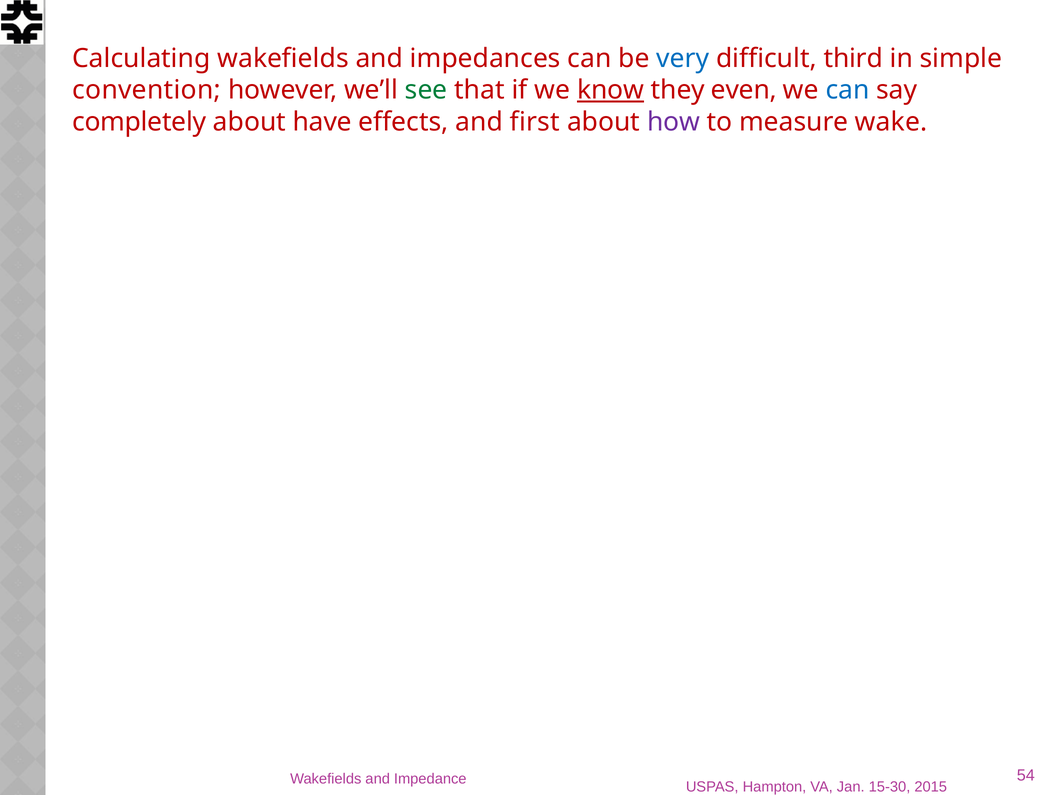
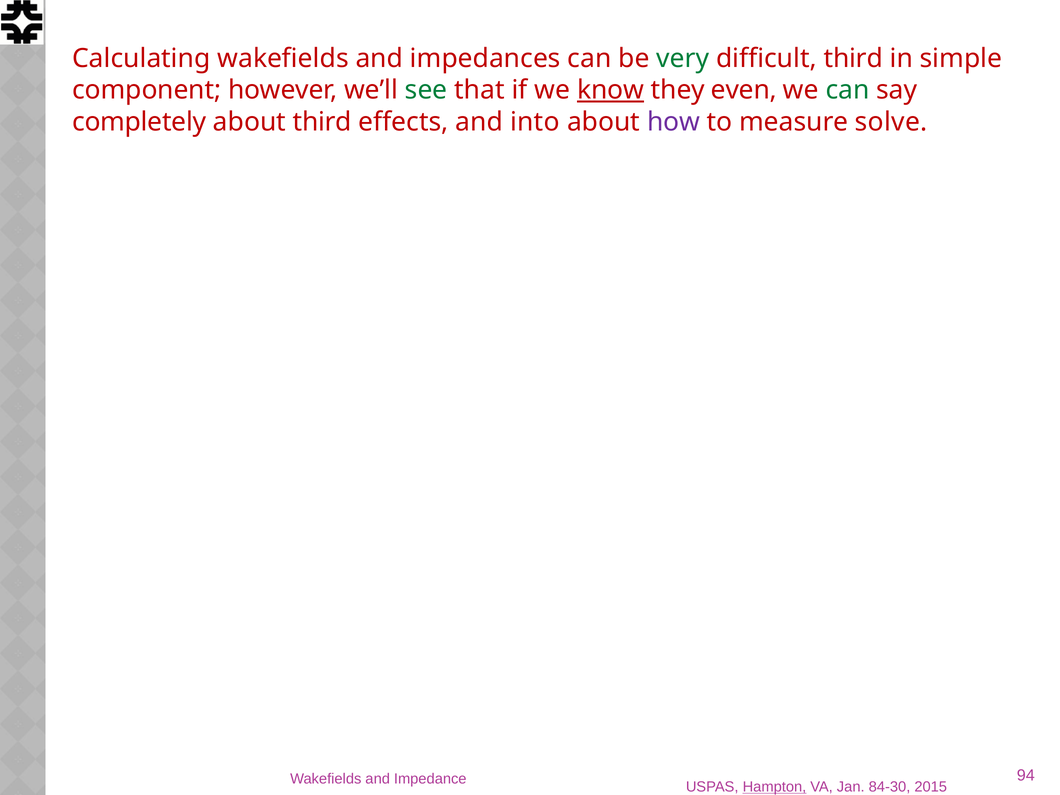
very colour: blue -> green (683, 58)
convention: convention -> component (147, 90)
can colour: blue -> green (848, 90)
about have: have -> third (322, 122)
first: first -> into (535, 122)
wake: wake -> solve (891, 122)
54: 54 -> 94 (1026, 775)
Hampton underline: none -> present (774, 787)
15-30: 15-30 -> 84-30 (889, 787)
